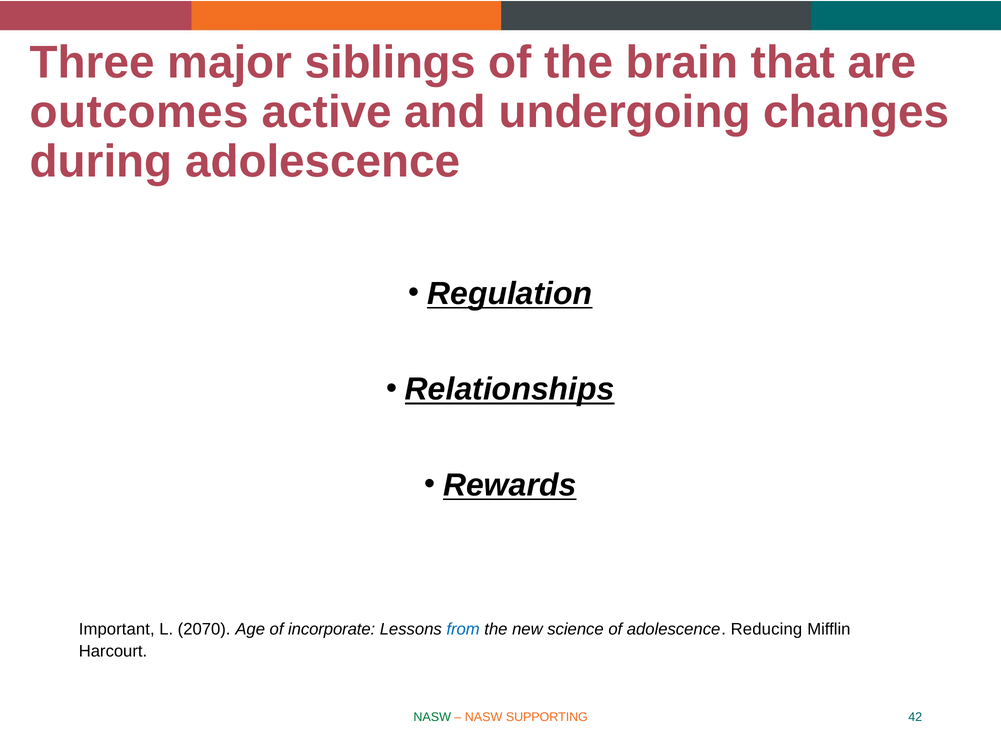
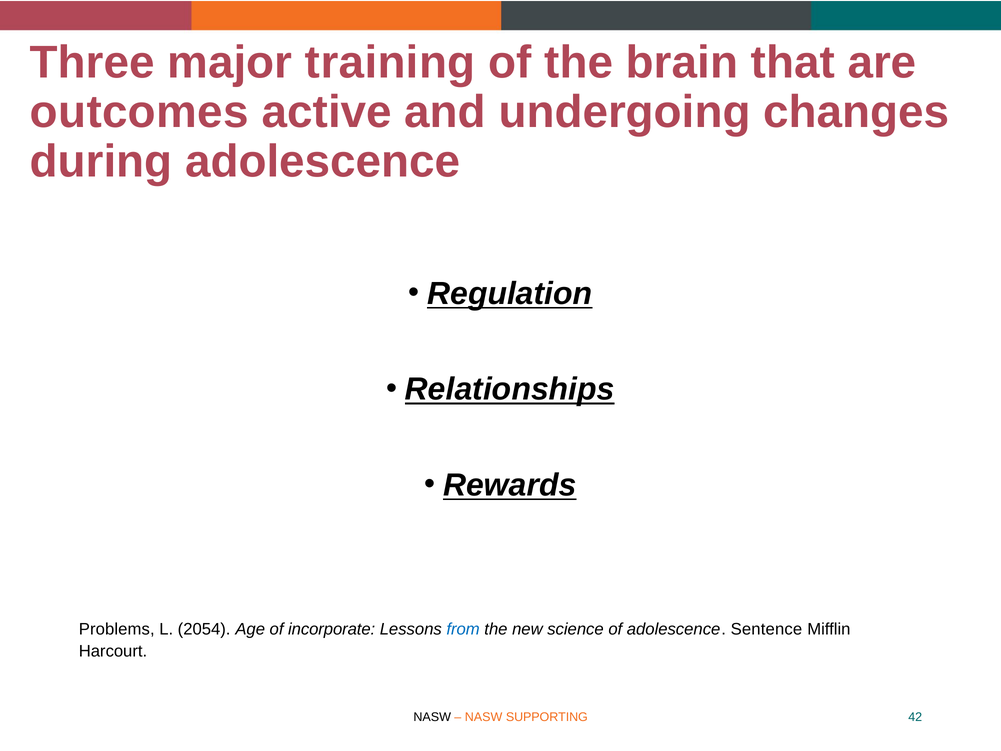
siblings: siblings -> training (390, 63)
Important: Important -> Problems (117, 629)
2070: 2070 -> 2054 (204, 629)
Reducing: Reducing -> Sentence (766, 629)
NASW colour: green -> black (432, 717)
